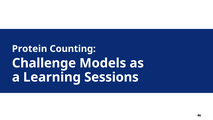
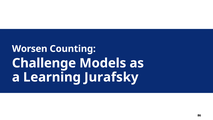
Protein: Protein -> Worsen (30, 49)
Sessions: Sessions -> Jurafsky (111, 77)
